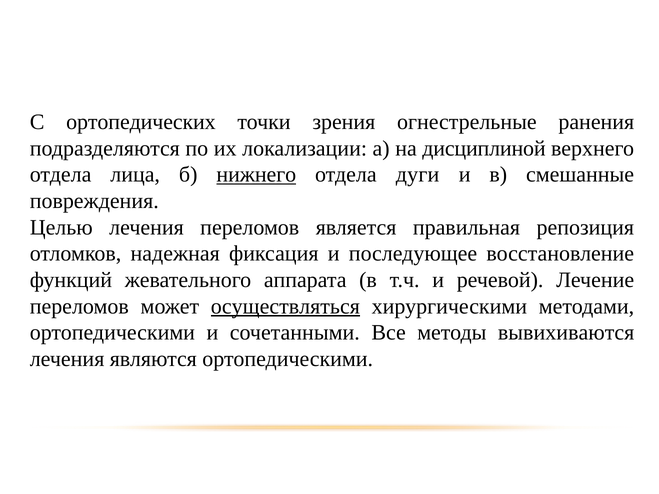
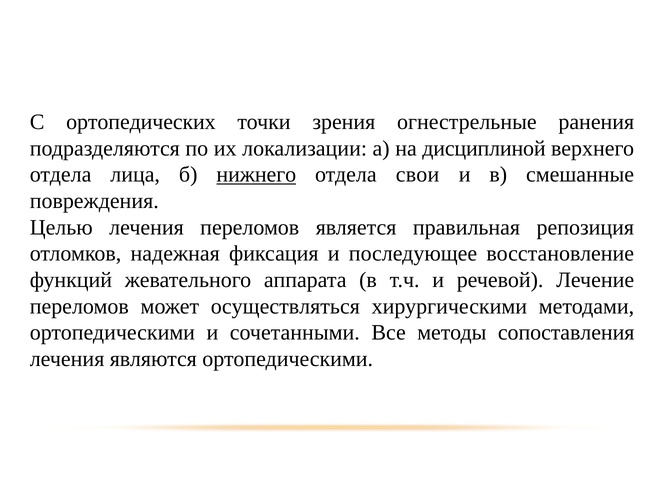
дуги: дуги -> свои (418, 175)
осуществляться underline: present -> none (285, 307)
вывихиваются: вывихиваются -> сопоставления (566, 333)
